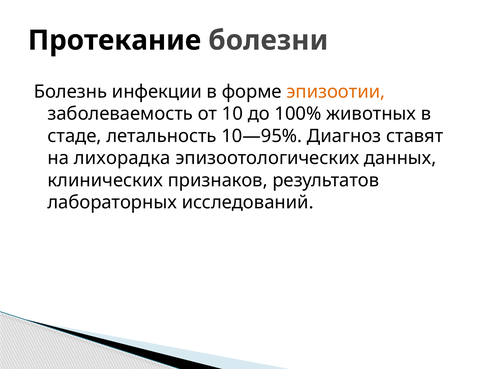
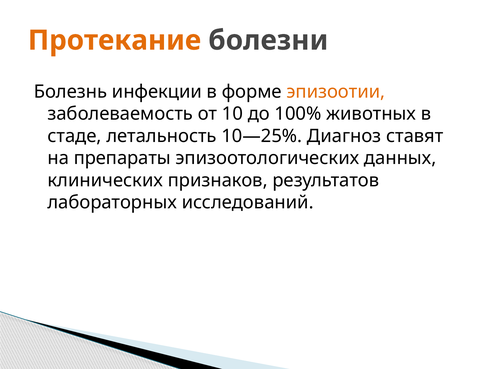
Протекание colour: black -> orange (115, 40)
10—95%: 10—95% -> 10—25% (262, 136)
лихорадка: лихорадка -> препараты (122, 158)
